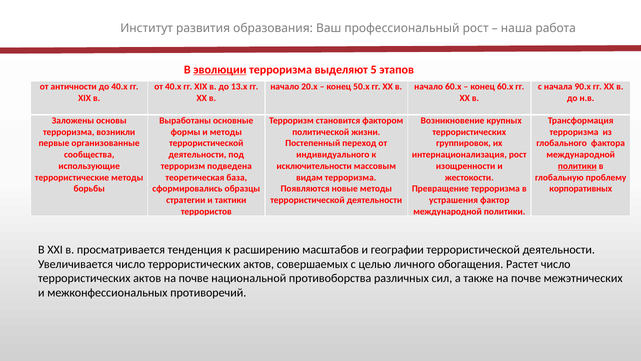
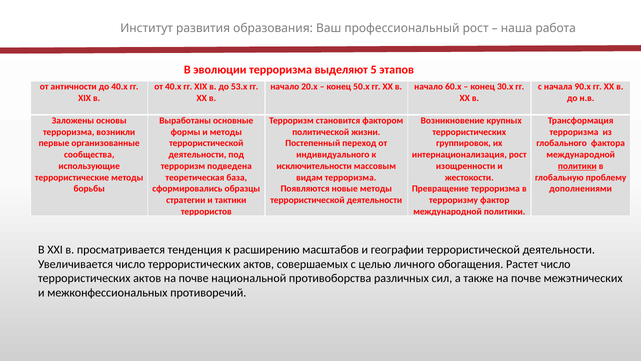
эволюции underline: present -> none (220, 69)
13.х: 13.х -> 53.х (239, 87)
конец 60.х: 60.х -> 30.х (505, 87)
корпоративных: корпоративных -> дополнениями (581, 189)
устрашения: устрашения -> терроризму (454, 200)
